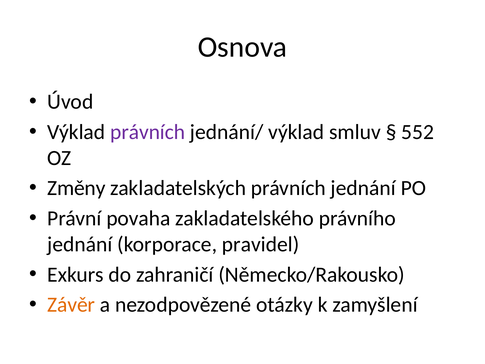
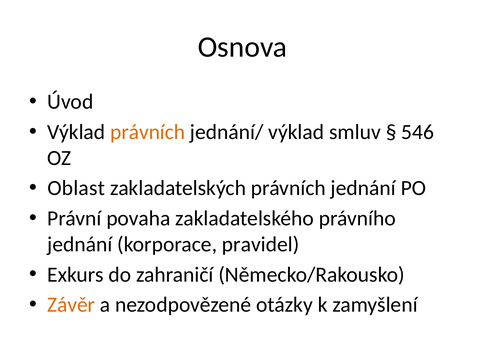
právních colour: purple -> orange (148, 132)
552: 552 -> 546 (418, 132)
Změny: Změny -> Oblast (76, 188)
